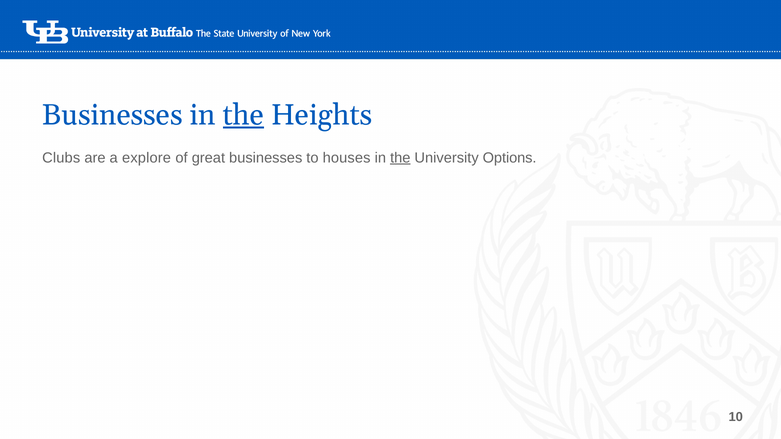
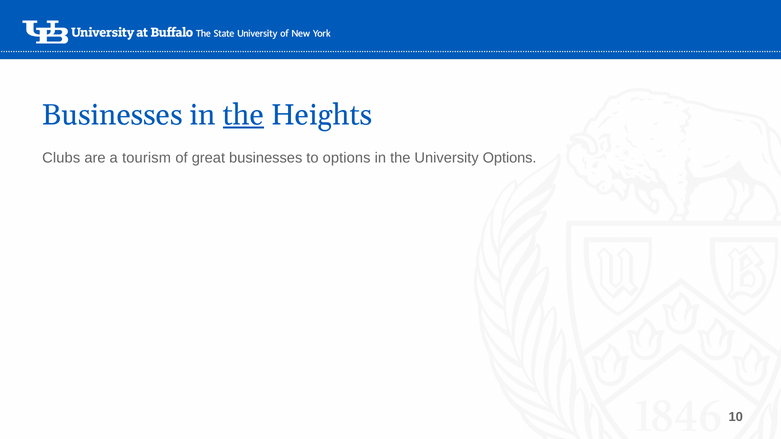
explore: explore -> tourism (147, 158)
to houses: houses -> options (347, 158)
the underline: present -> none (400, 158)
